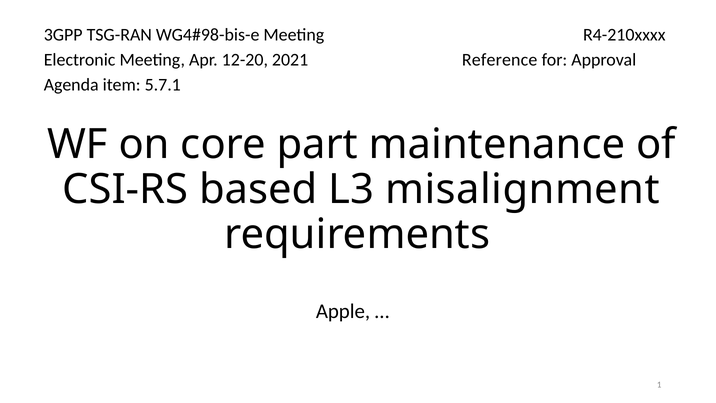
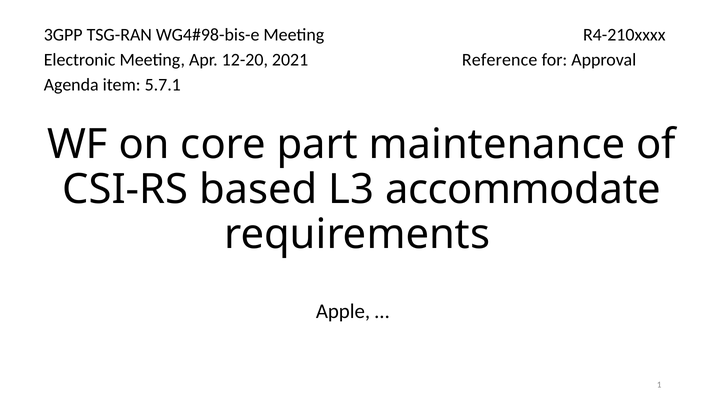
misalignment: misalignment -> accommodate (523, 189)
